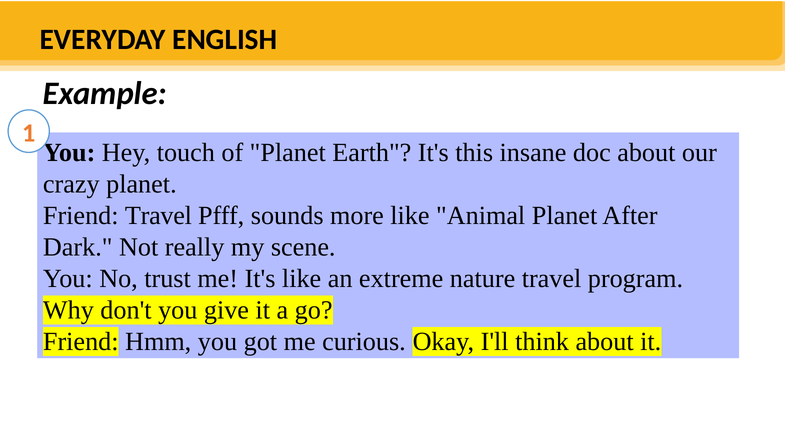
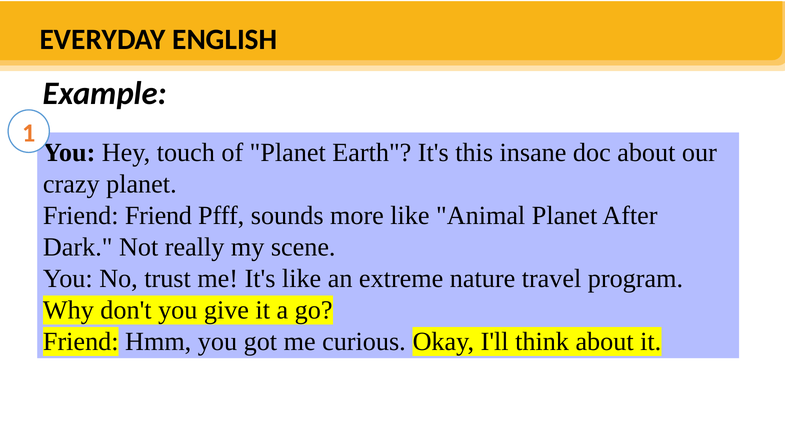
Friend Travel: Travel -> Friend (158, 216)
